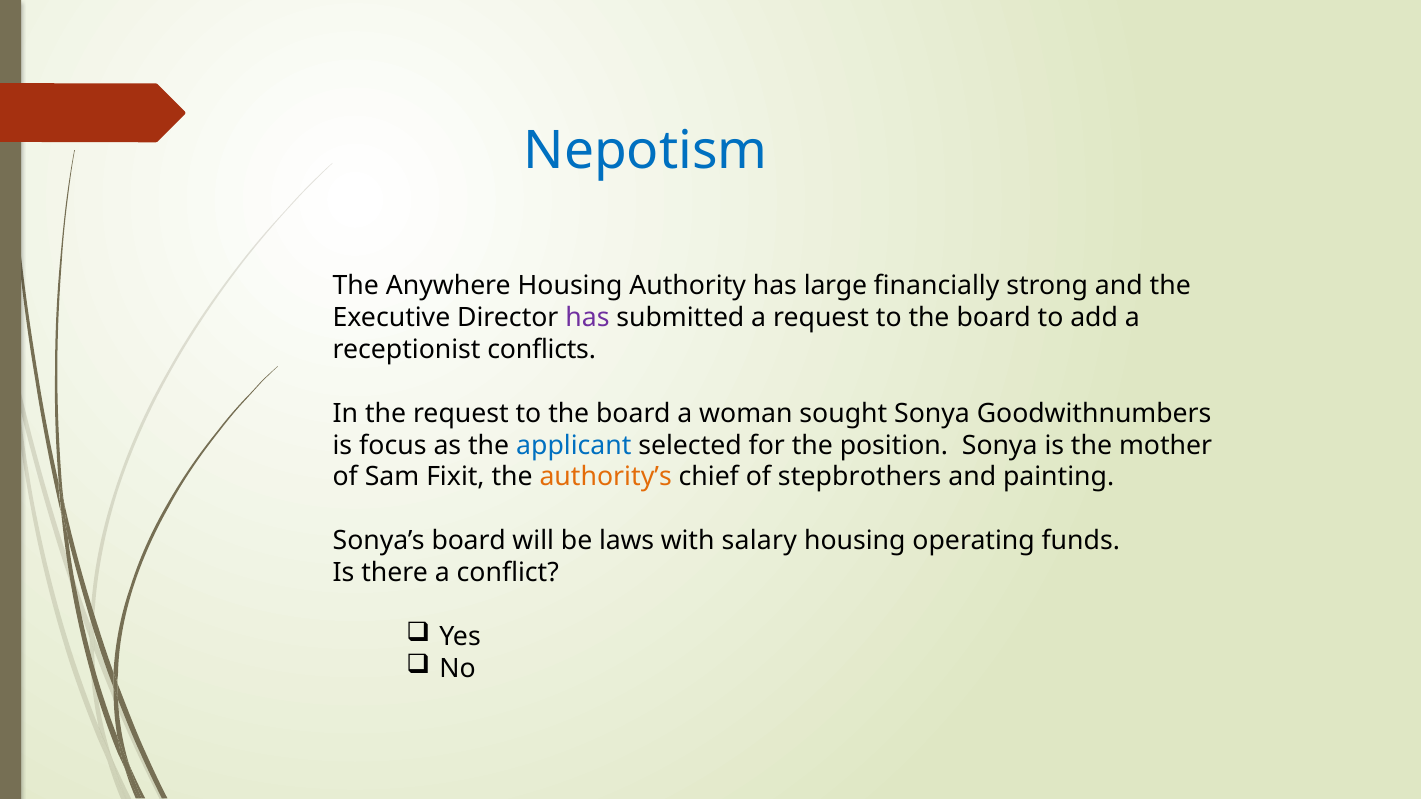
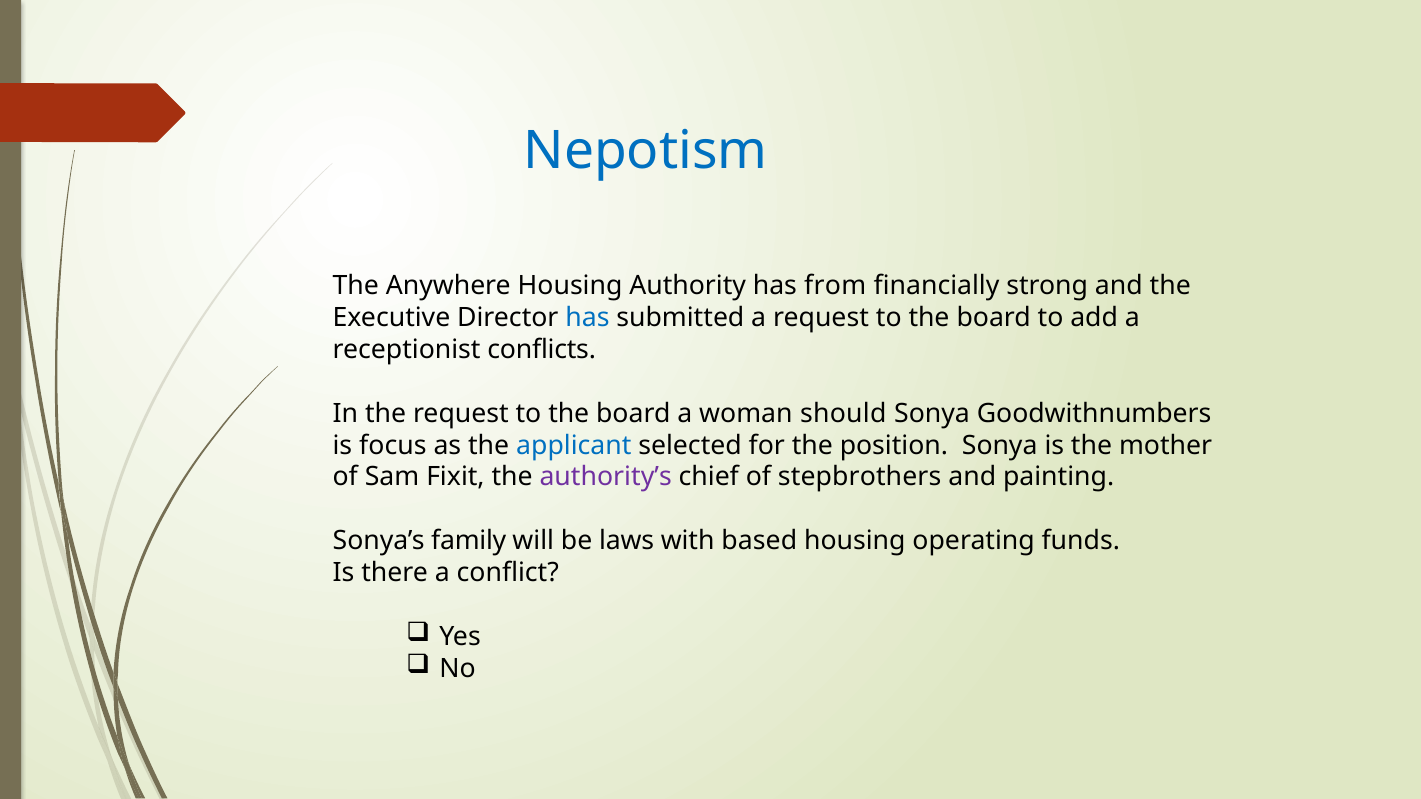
large: large -> from (835, 286)
has colour: purple -> blue (587, 318)
sought: sought -> should (843, 413)
authority’s colour: orange -> purple (606, 477)
Sonya’s board: board -> family (469, 541)
salary: salary -> based (759, 541)
